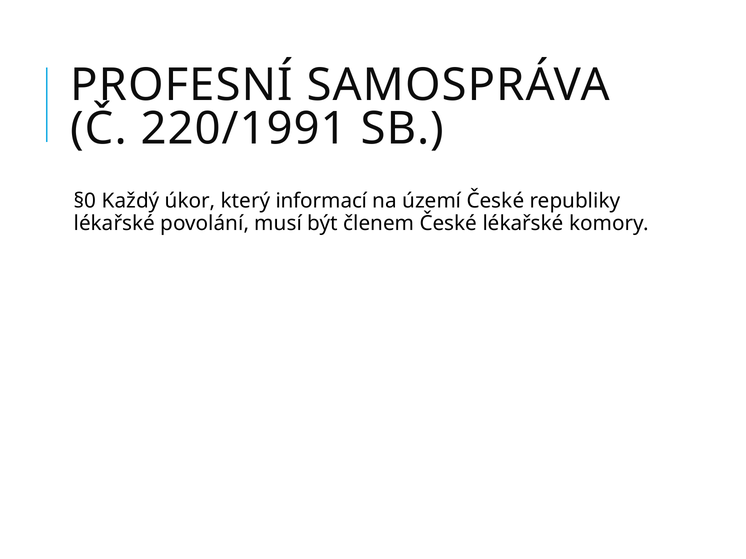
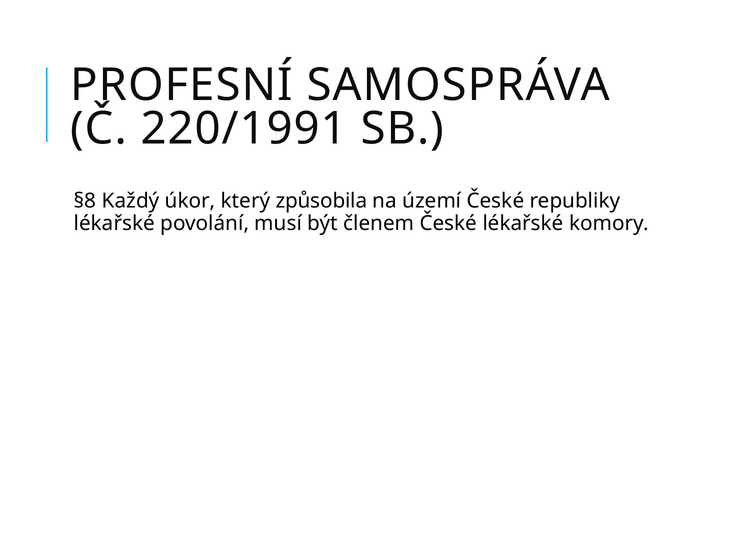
§0: §0 -> §8 (85, 201)
informací: informací -> způsobila (321, 201)
